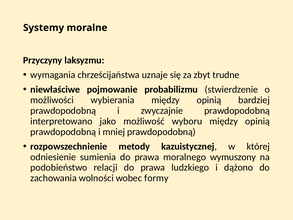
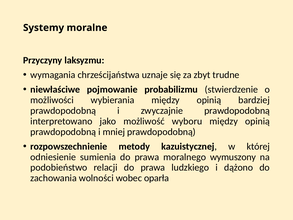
formy: formy -> oparła (157, 178)
